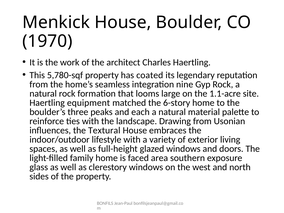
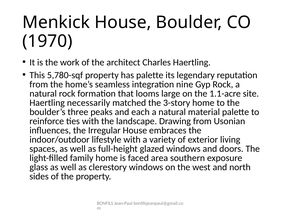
has coated: coated -> palette (150, 75)
equipment: equipment -> necessarily (89, 103)
6-story: 6-story -> 3-story (177, 103)
Textural: Textural -> Irregular (104, 130)
